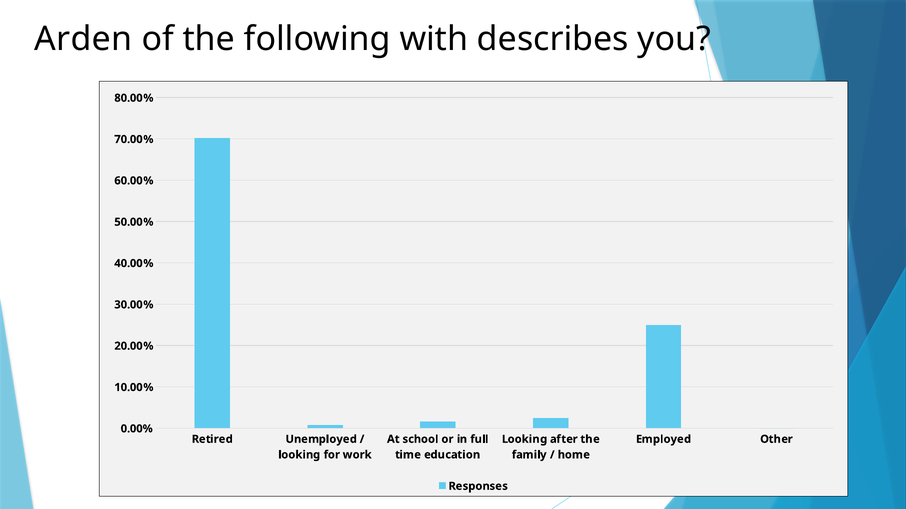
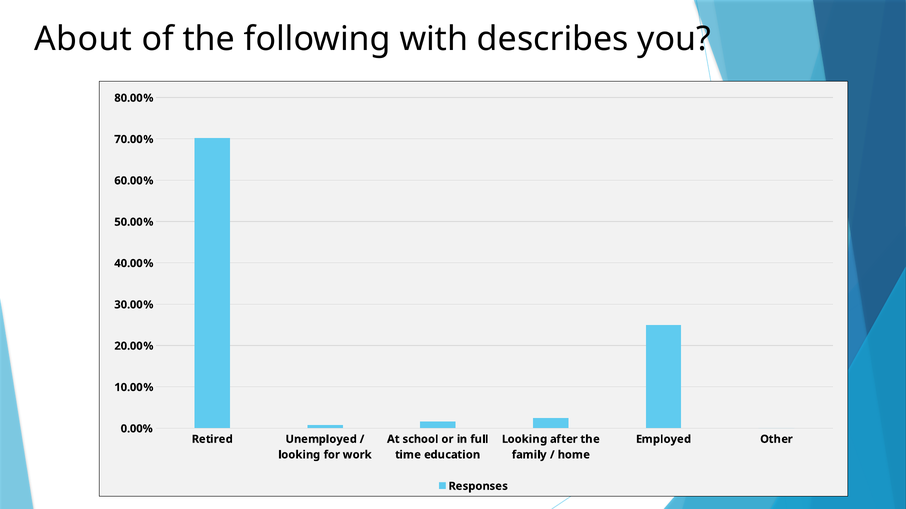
Arden: Arden -> About (83, 39)
